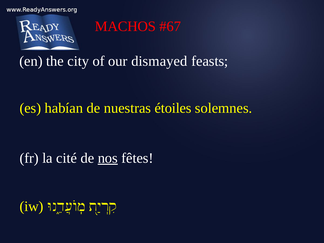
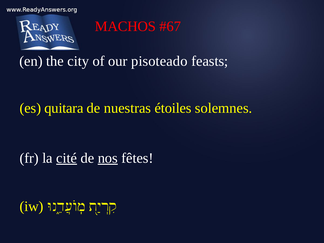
dismayed: dismayed -> pisoteado (159, 61)
habían: habían -> quitara (64, 108)
cité underline: none -> present (67, 158)
